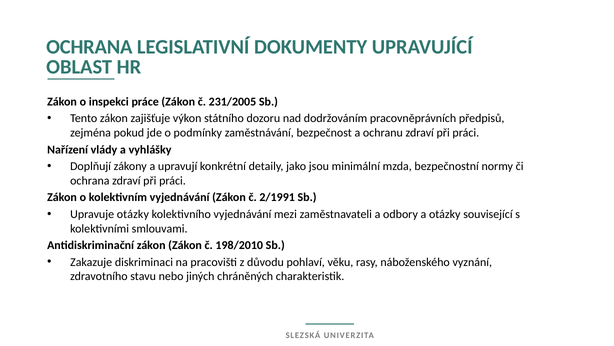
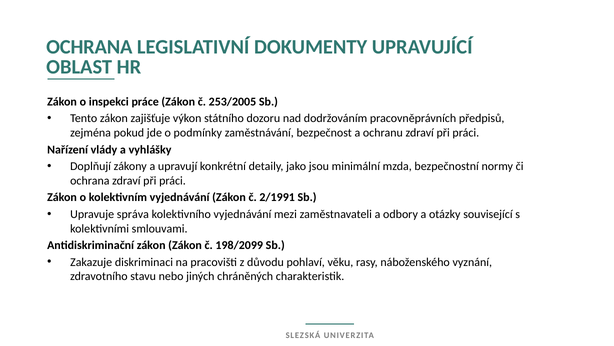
231/2005: 231/2005 -> 253/2005 (232, 102)
Upravuje otázky: otázky -> správa (133, 214)
198/2010: 198/2010 -> 198/2099 (239, 245)
